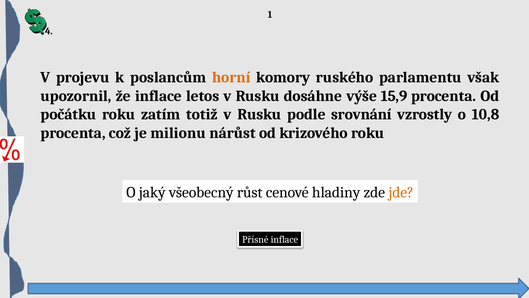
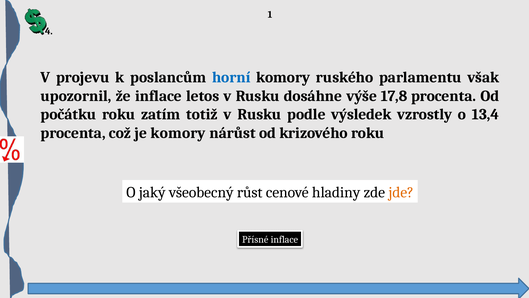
horní colour: orange -> blue (231, 77)
15,9: 15,9 -> 17,8 (394, 96)
srovnání: srovnání -> výsledek (361, 114)
10,8: 10,8 -> 13,4 (486, 114)
je milionu: milionu -> komory (178, 133)
